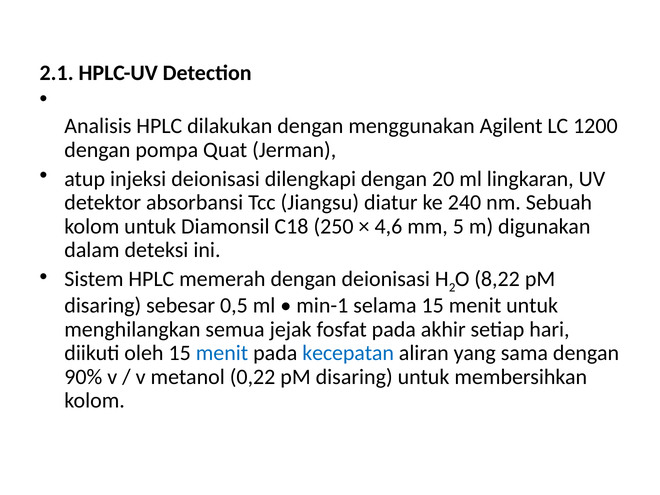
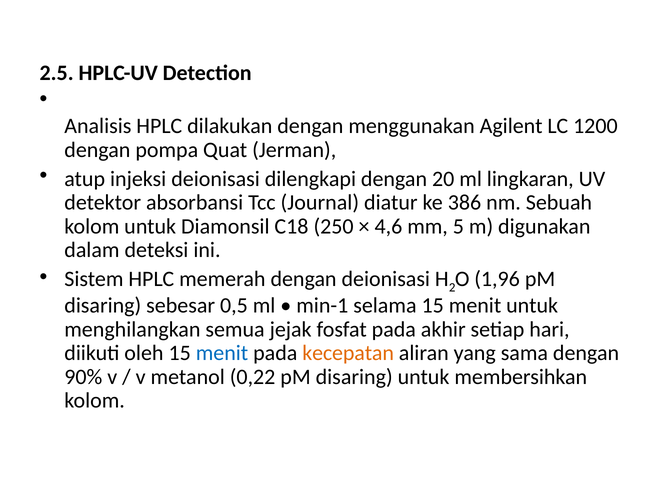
2.1: 2.1 -> 2.5 (57, 73)
Jiangsu: Jiangsu -> Journal (320, 203)
240: 240 -> 386 (464, 203)
8,22: 8,22 -> 1,96 (497, 279)
kecepatan colour: blue -> orange (348, 353)
